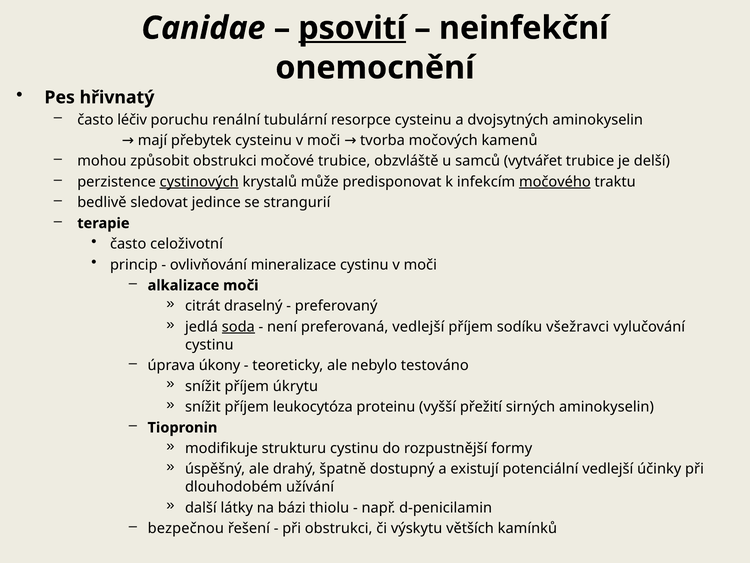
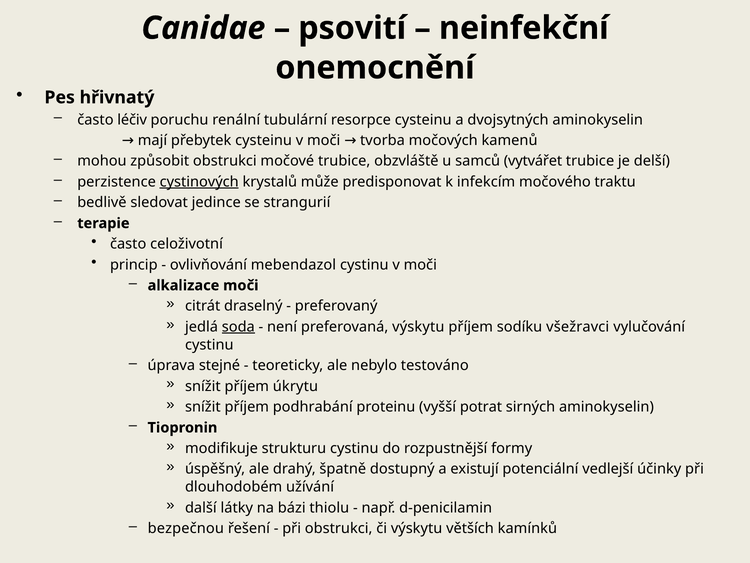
psovití underline: present -> none (352, 28)
močového underline: present -> none (555, 182)
mineralizace: mineralizace -> mebendazol (293, 265)
preferovaná vedlejší: vedlejší -> výskytu (418, 327)
úkony: úkony -> stejné (219, 365)
leukocytóza: leukocytóza -> podhrabání (313, 407)
přežití: přežití -> potrat (481, 407)
